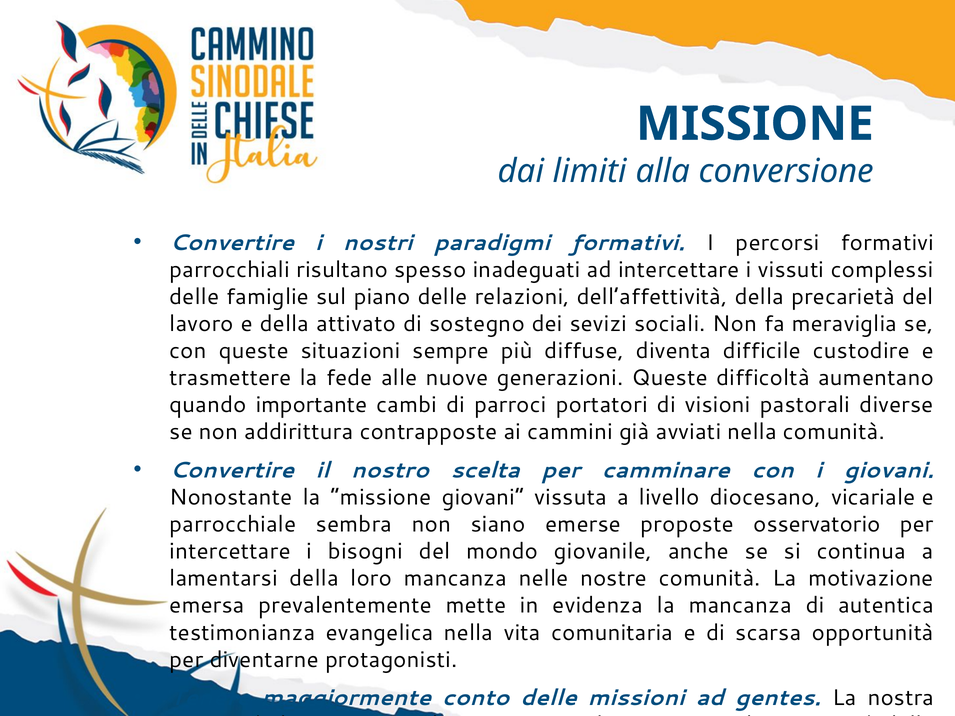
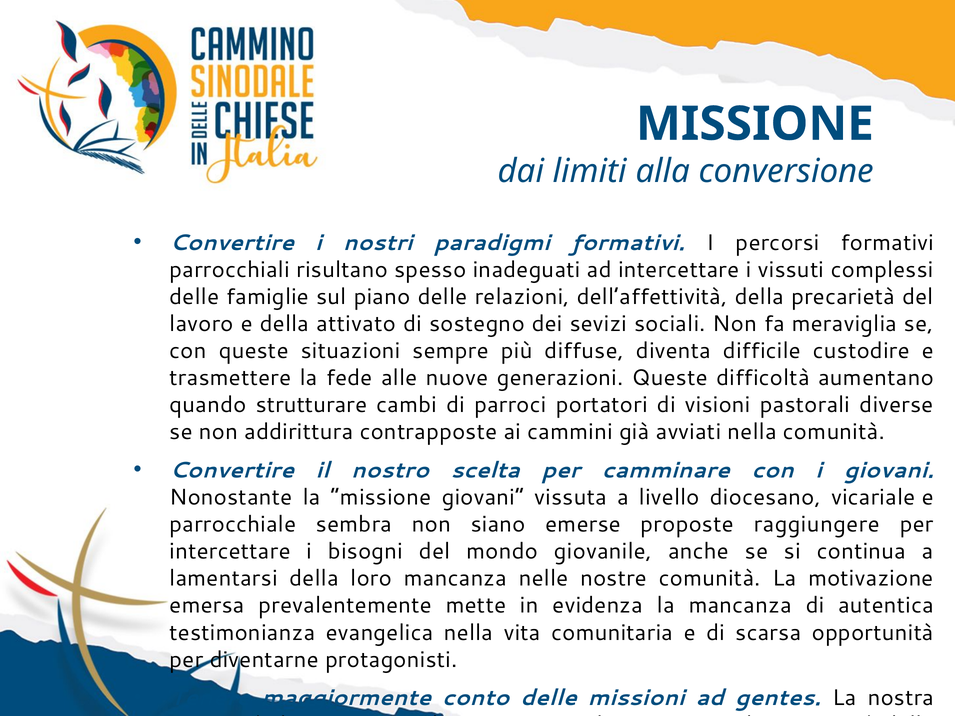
importante: importante -> strutturare (311, 405)
osservatorio: osservatorio -> raggiungere (817, 524)
